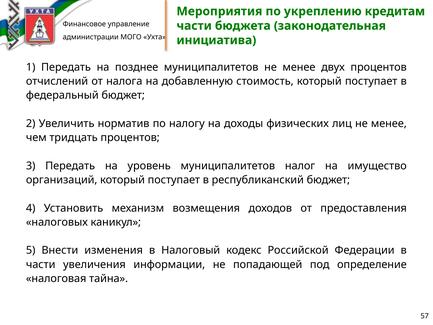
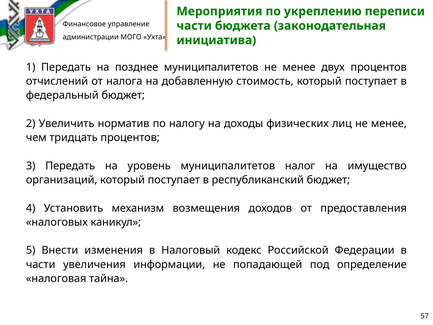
кредитам: кредитам -> переписи (395, 11)
